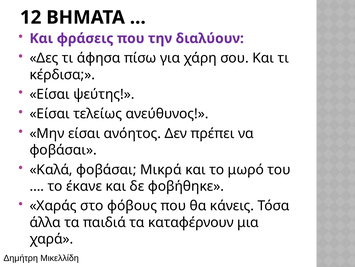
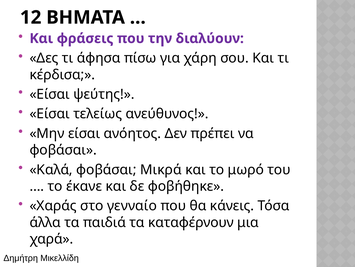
φόβους: φόβους -> γενναίο (132, 205)
